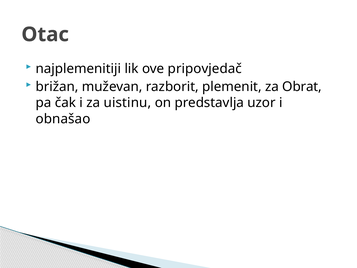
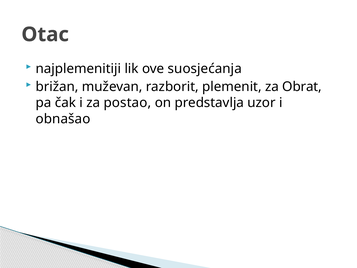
pripovjedač: pripovjedač -> suosjećanja (205, 69)
uistinu: uistinu -> postao (127, 103)
